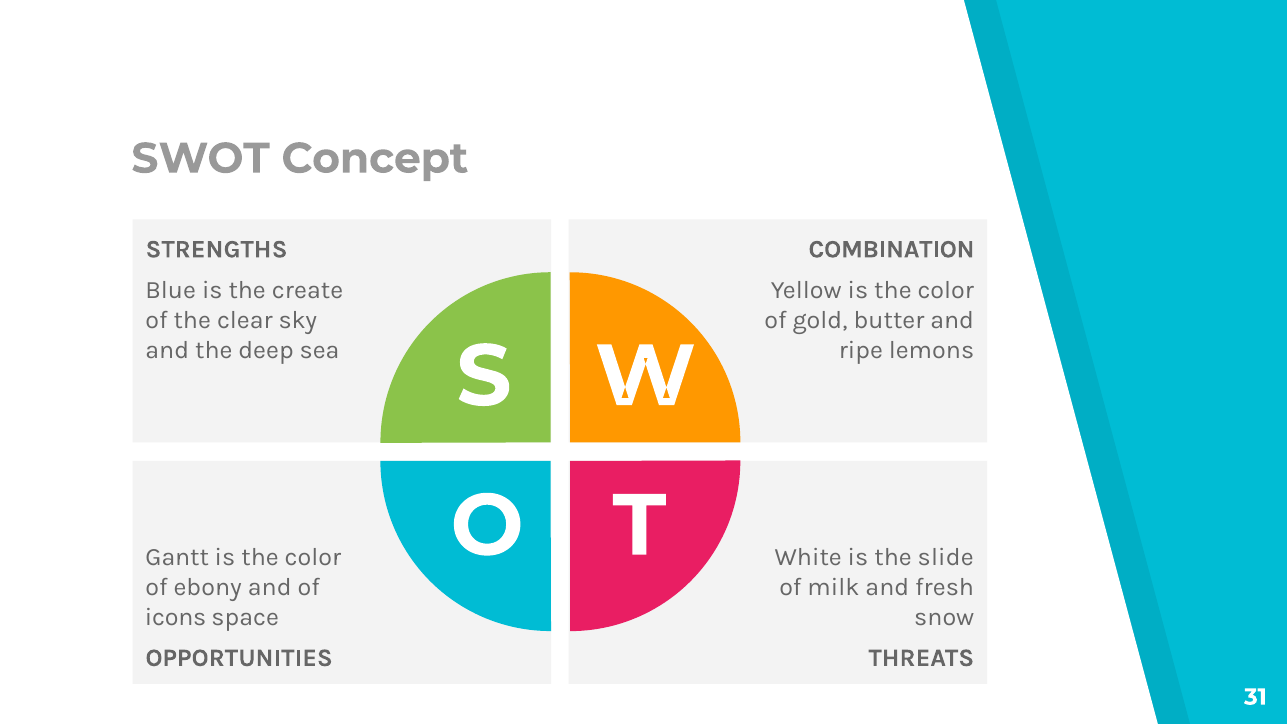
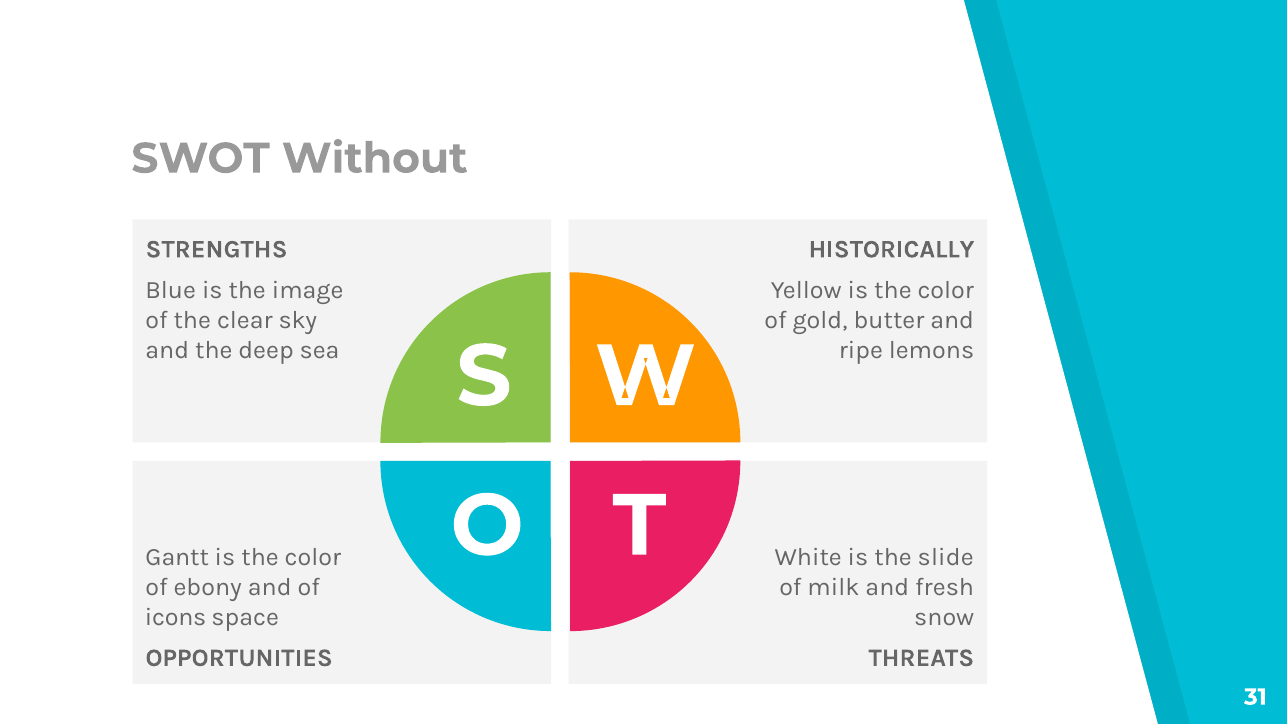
Concept: Concept -> Without (375, 159)
COMBINATION: COMBINATION -> HISTORICALLY (891, 249)
create: create -> image (308, 290)
